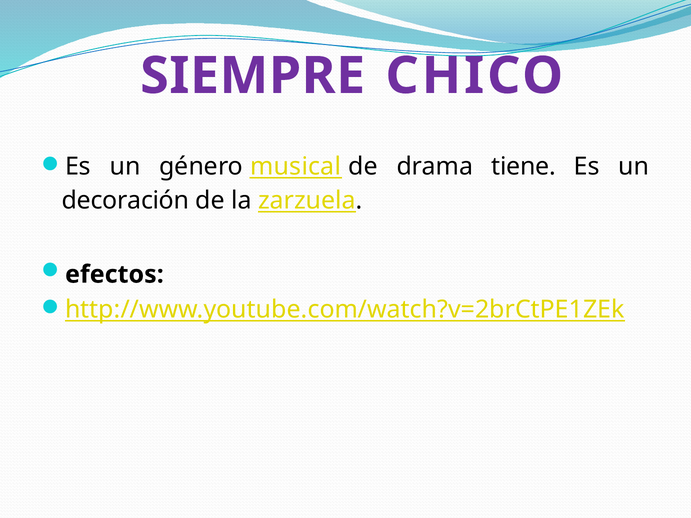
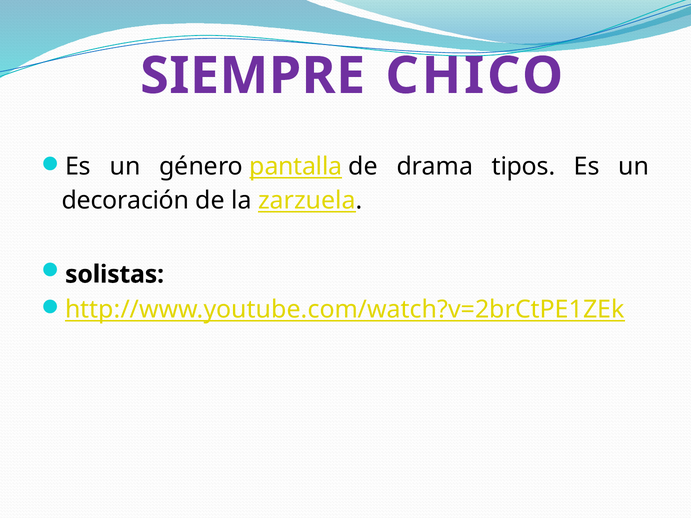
musical: musical -> pantalla (296, 166)
tiene: tiene -> tipos (524, 166)
efectos: efectos -> solistas (115, 275)
